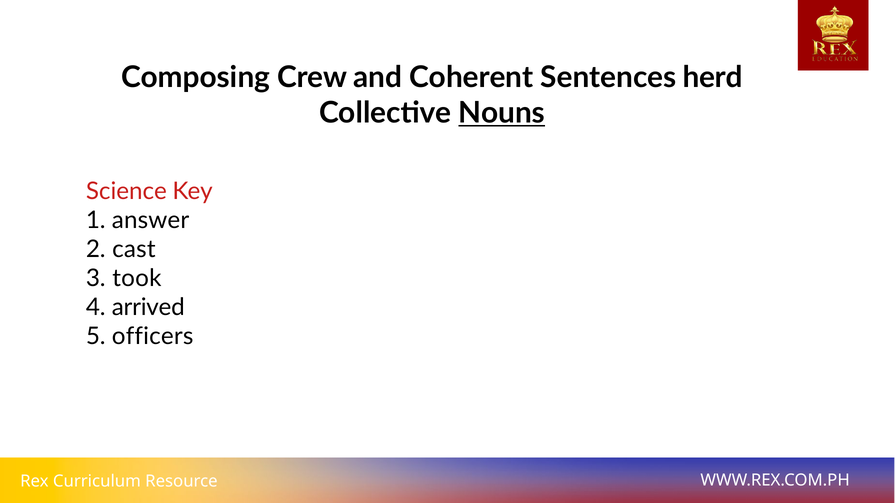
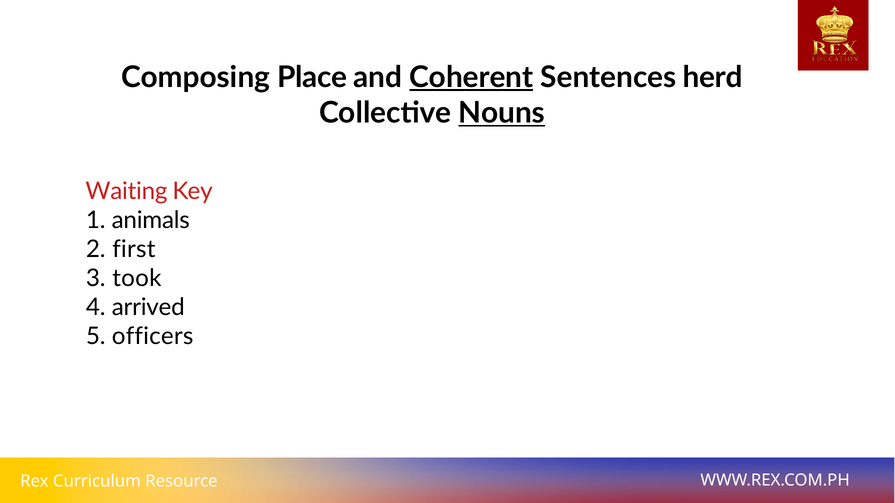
Crew: Crew -> Place (312, 77)
Coherent underline: none -> present (471, 77)
Science: Science -> Waiting (126, 191)
answer: answer -> animals (151, 220)
cast: cast -> first (134, 249)
